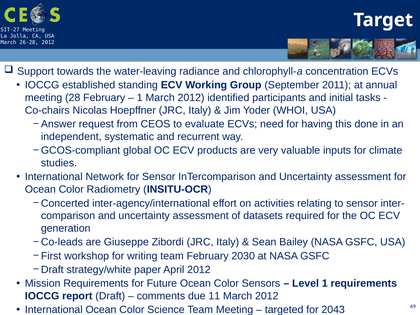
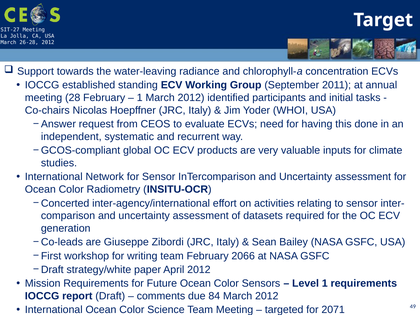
2030: 2030 -> 2066 (243, 256)
11: 11 -> 84 (214, 296)
2043: 2043 -> 2071 (333, 310)
